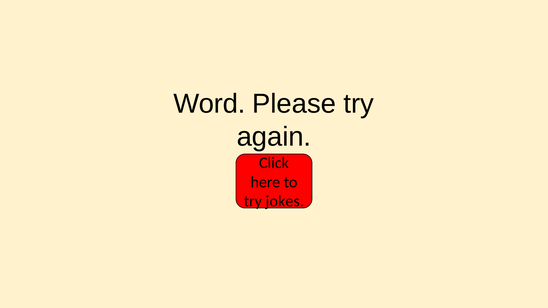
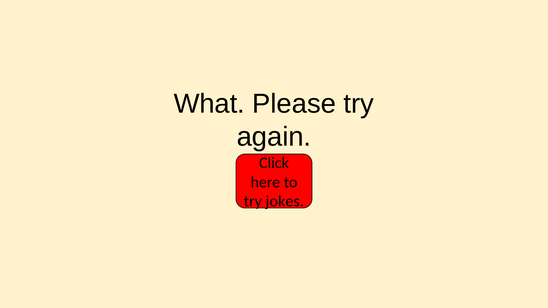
Word: Word -> What (209, 104)
